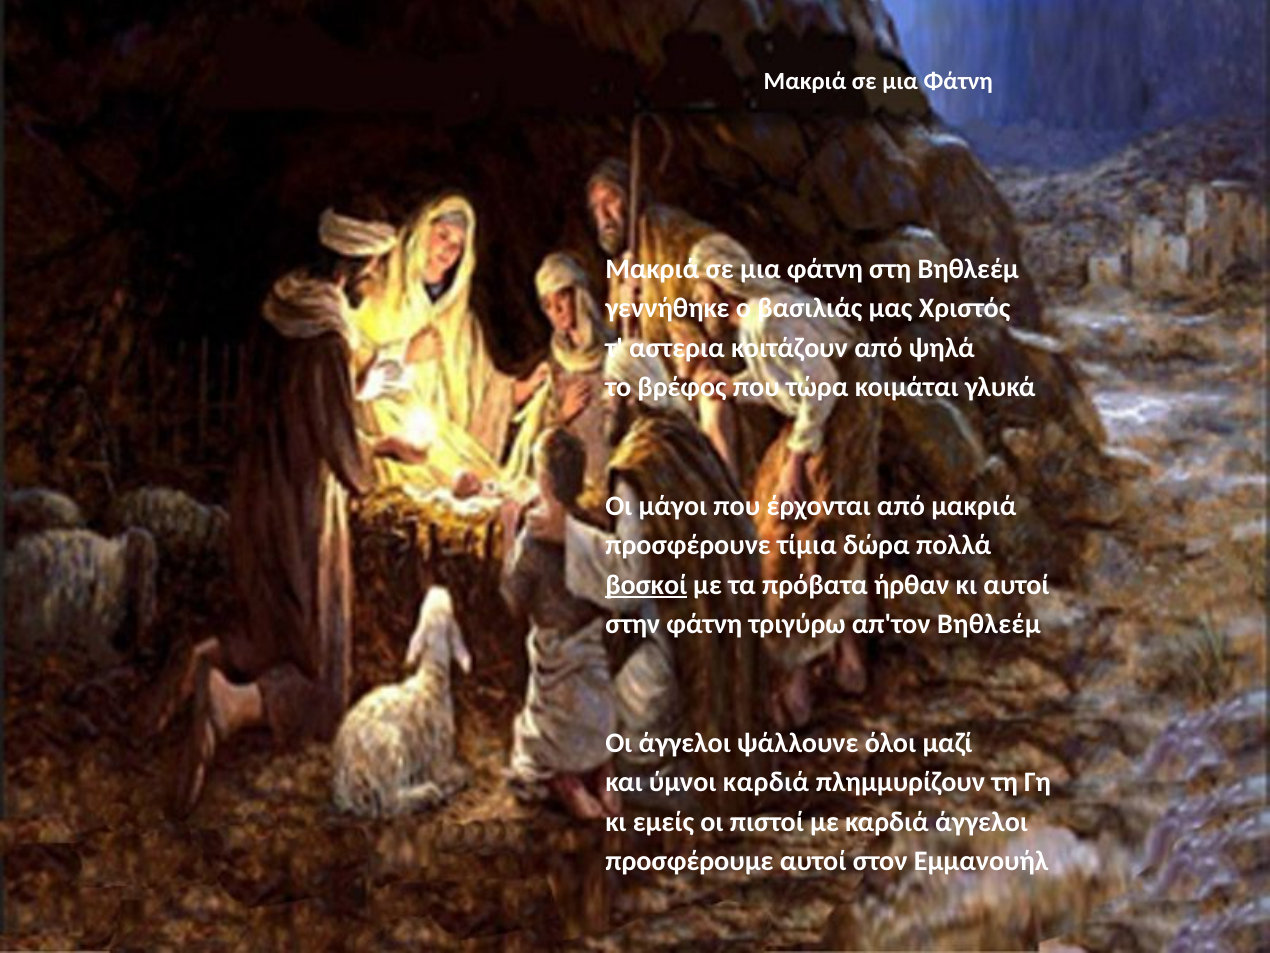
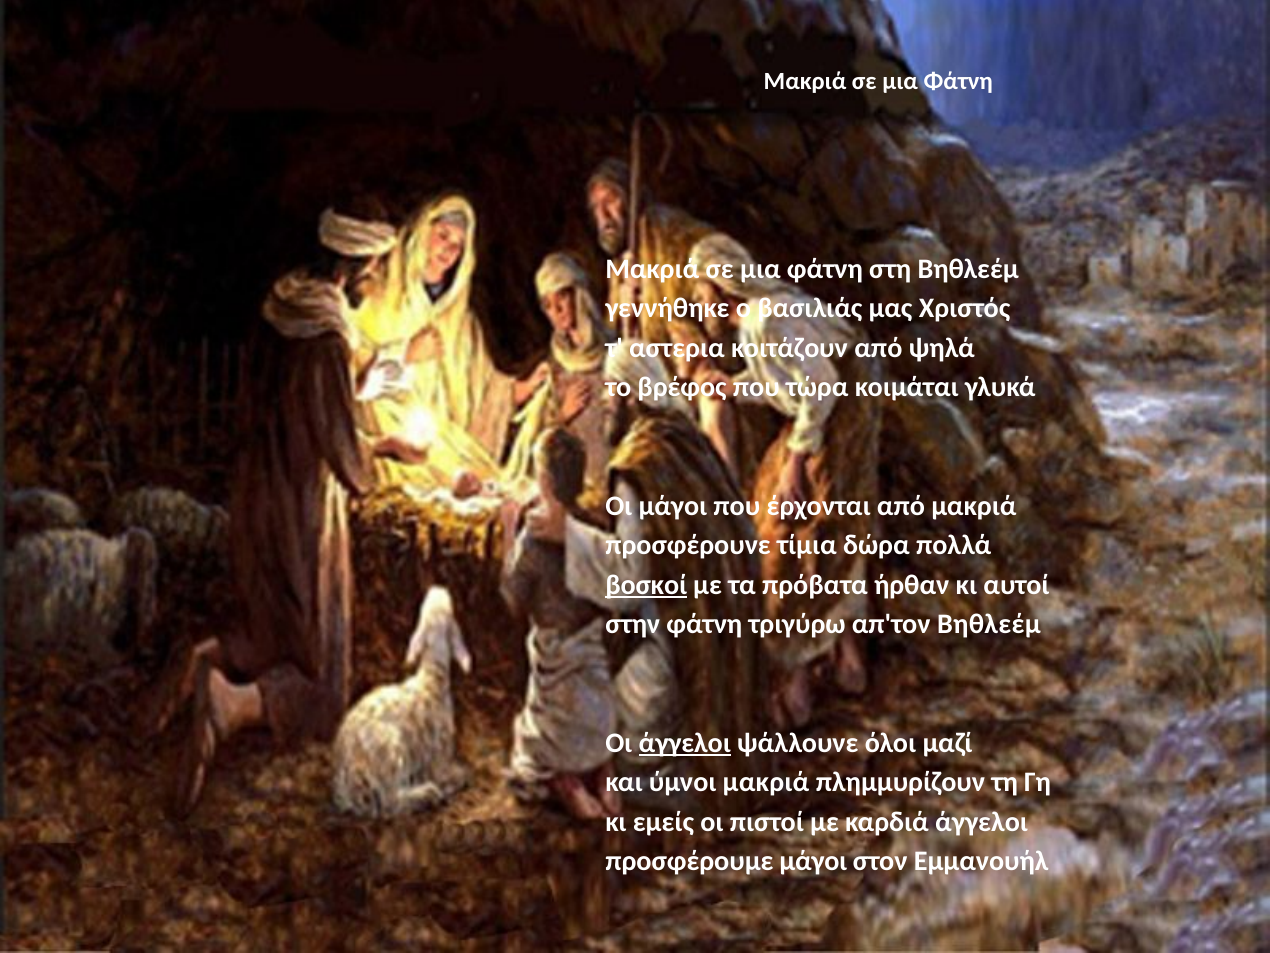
άγγελοι underline: none -> present (685, 743)
ύμνοι καρδιά: καρδιά -> μακριά (766, 782)
προσφέρουμε αυτοί: αυτοί -> μάγοι (813, 861)
